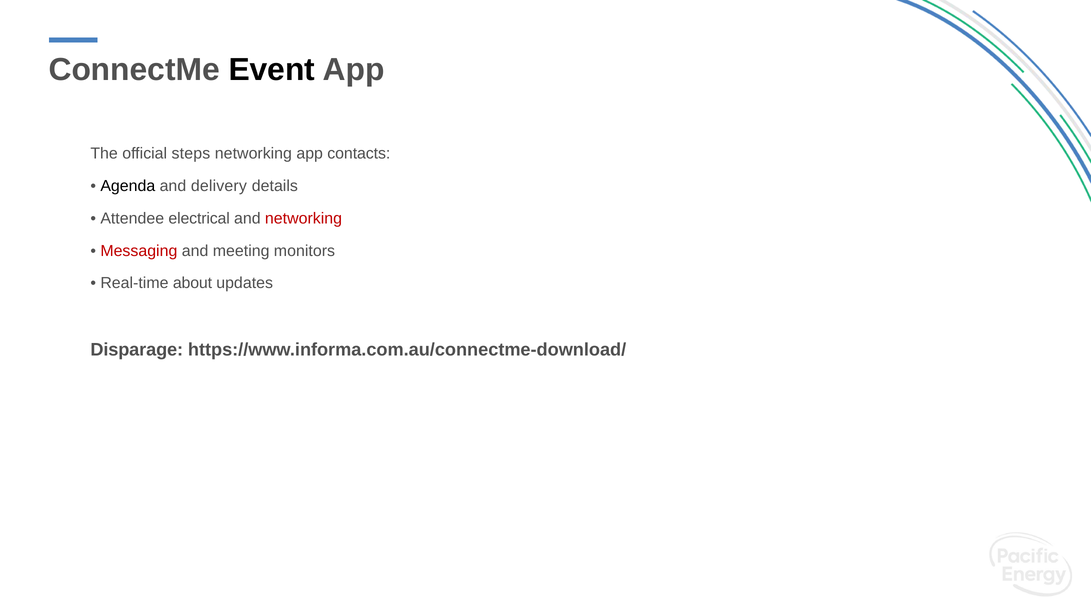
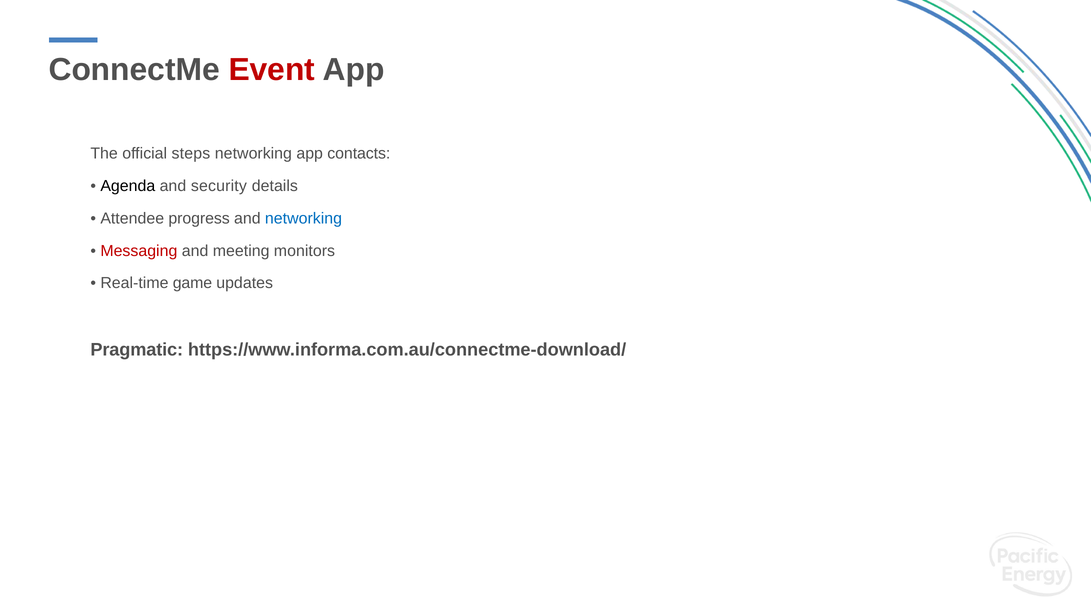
Event colour: black -> red (272, 70)
delivery: delivery -> security (219, 186)
electrical: electrical -> progress (199, 218)
networking colour: red -> blue (304, 218)
about: about -> game (192, 283)
Disparage: Disparage -> Pragmatic (137, 350)
